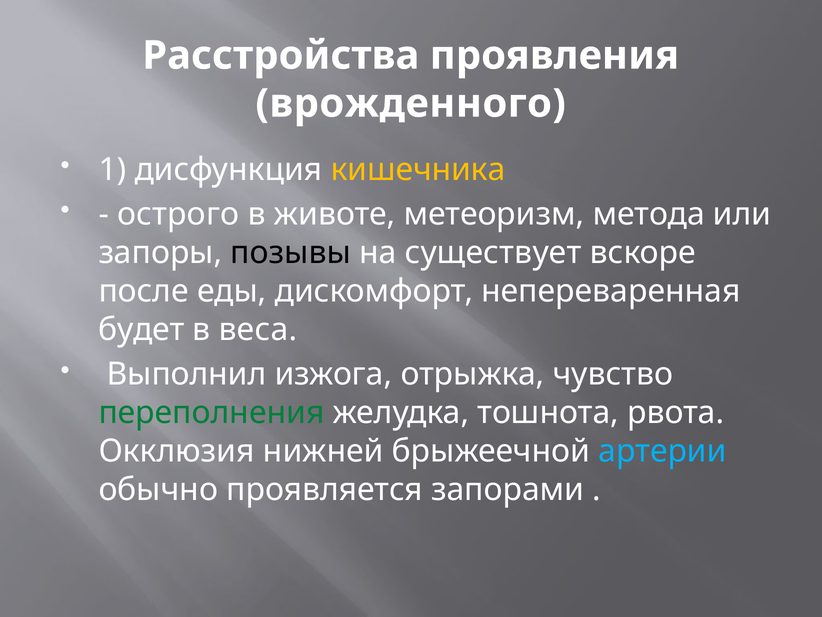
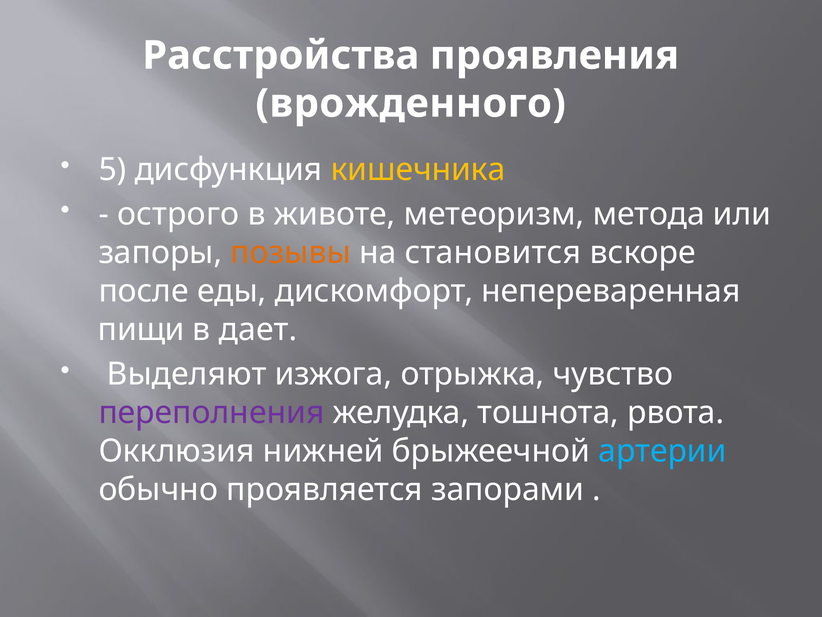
1: 1 -> 5 (112, 169)
позывы colour: black -> orange (291, 252)
существует: существует -> становится (493, 252)
будет: будет -> пищи (141, 329)
веса: веса -> дает (258, 329)
Выполнил: Выполнил -> Выделяют (187, 374)
переполнения colour: green -> purple (212, 412)
